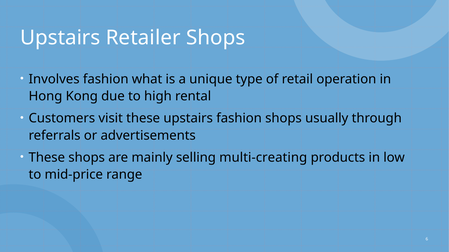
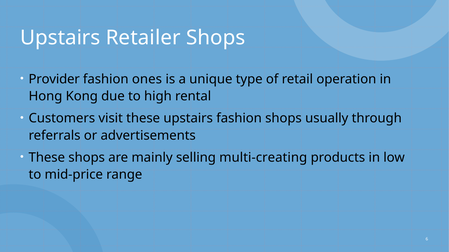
Involves: Involves -> Provider (54, 79)
what: what -> ones (147, 79)
